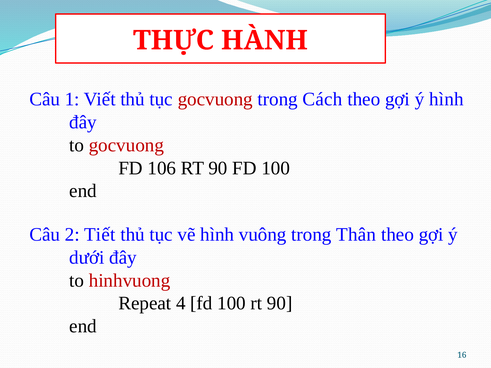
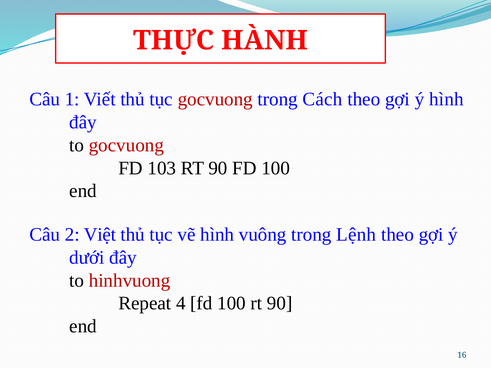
106: 106 -> 103 (162, 168)
Tiết: Tiết -> Việt (100, 235)
Thân: Thân -> Lệnh (356, 235)
